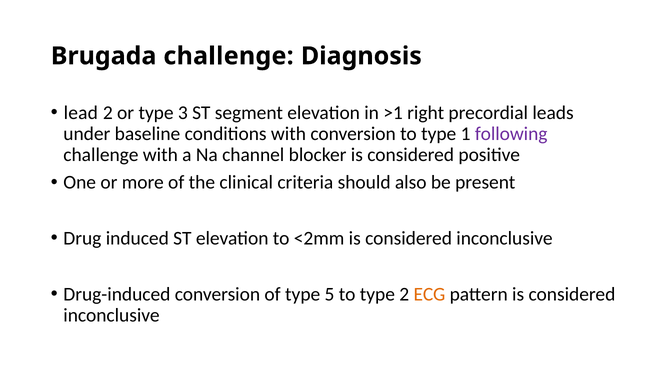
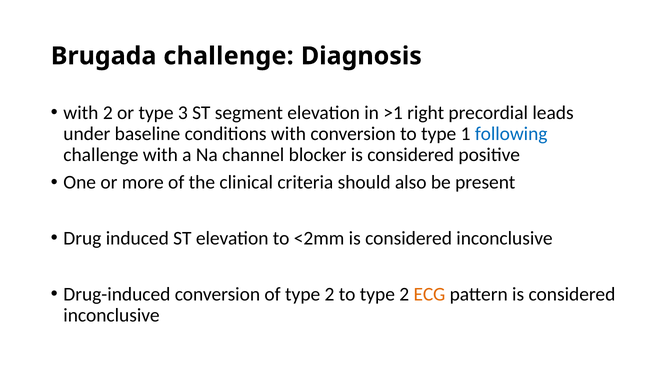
lead: lead -> with (81, 113)
following colour: purple -> blue (511, 134)
of type 5: 5 -> 2 (330, 294)
